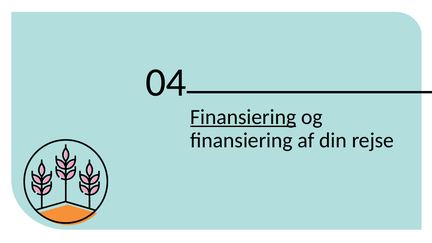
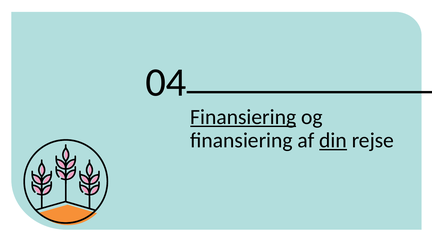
din underline: none -> present (333, 140)
